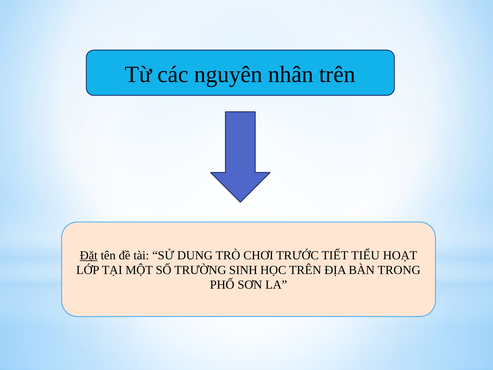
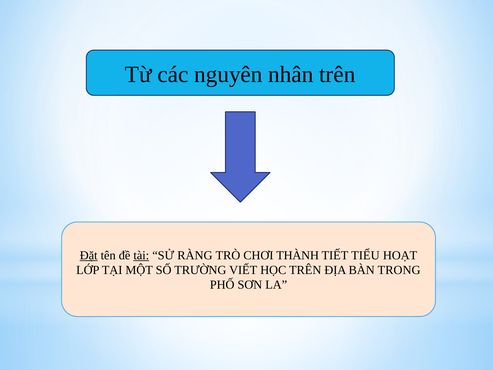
tài underline: none -> present (141, 255)
DUNG: DUNG -> RÀNG (195, 255)
TRƯỚC: TRƯỚC -> THÀNH (298, 255)
SINH: SINH -> VIẾT (243, 270)
